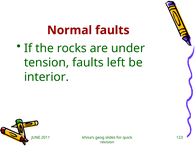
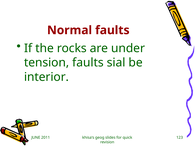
left: left -> sial (116, 63)
